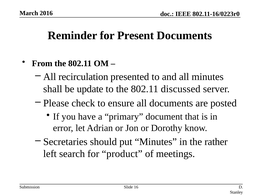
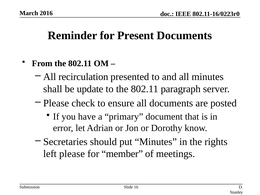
discussed: discussed -> paragraph (181, 89)
rather: rather -> rights (216, 142)
left search: search -> please (72, 154)
product: product -> member (122, 154)
